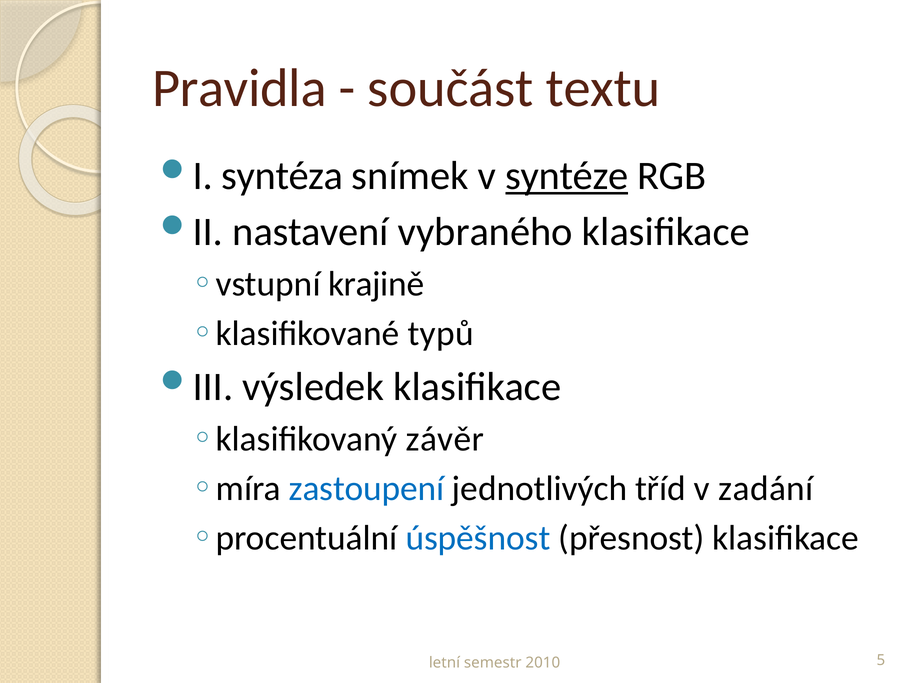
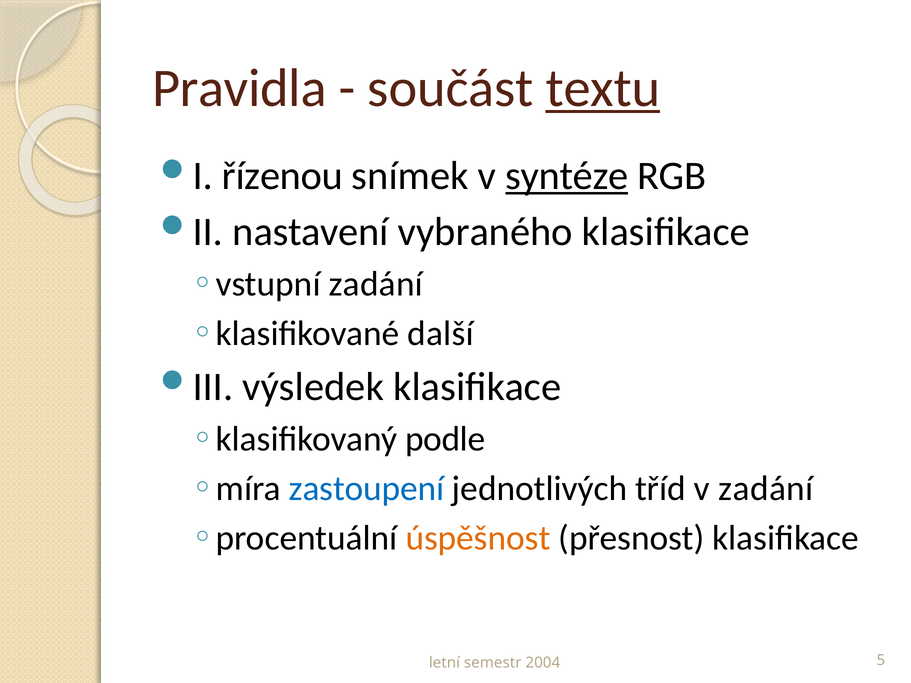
textu underline: none -> present (603, 88)
syntéza: syntéza -> řízenou (282, 176)
krajině: krajině -> zadání (376, 284)
typů: typů -> další (441, 334)
závěr: závěr -> podle (445, 439)
úspěšnost colour: blue -> orange (478, 538)
2010: 2010 -> 2004 (543, 663)
